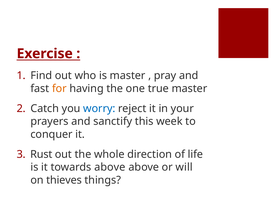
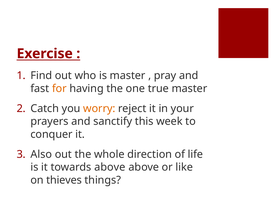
worry colour: blue -> orange (99, 108)
Rust: Rust -> Also (41, 154)
will: will -> like (184, 167)
